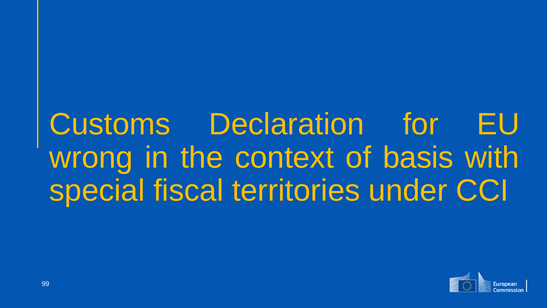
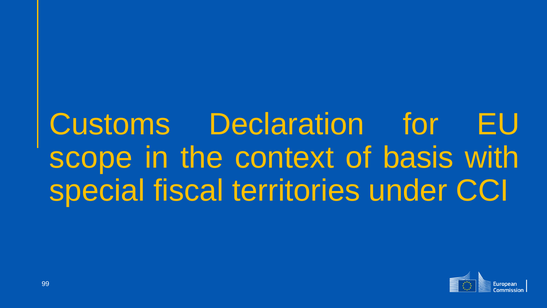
wrong: wrong -> scope (91, 157)
